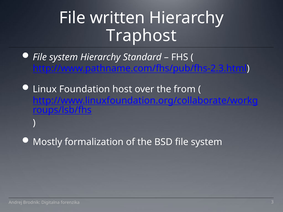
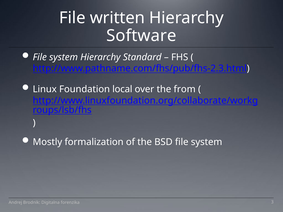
Traphost: Traphost -> Software (141, 36)
host: host -> local (122, 89)
